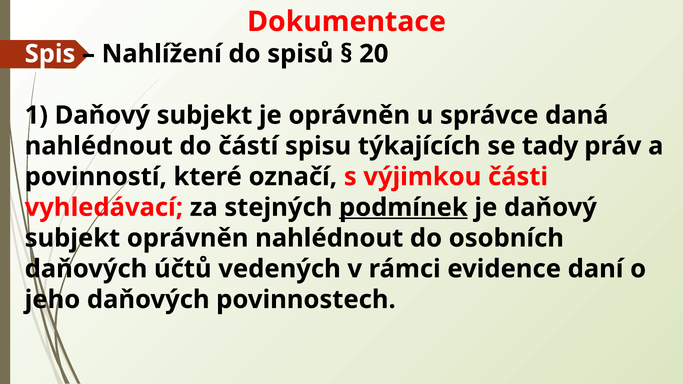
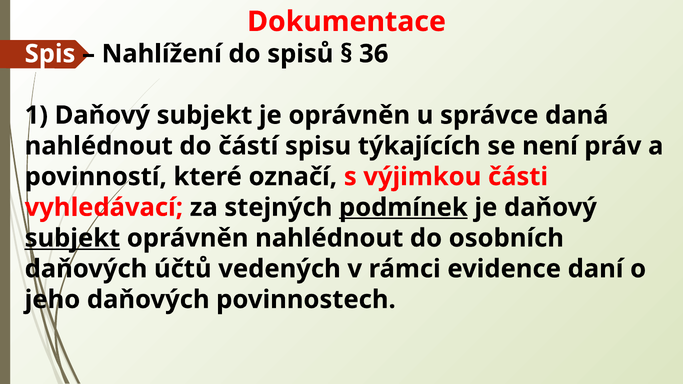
20: 20 -> 36 (374, 54)
tady: tady -> není (550, 146)
subjekt underline: none -> present (72, 238)
